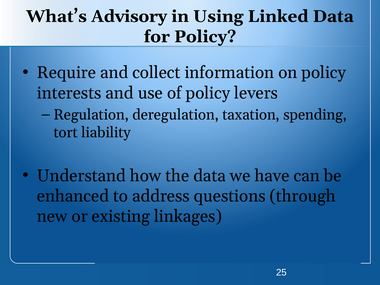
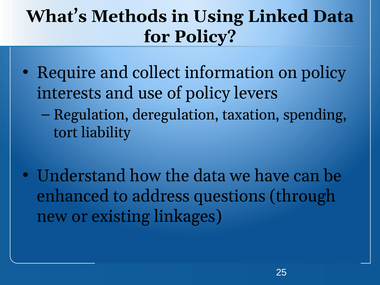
Advisory: Advisory -> Methods (129, 16)
